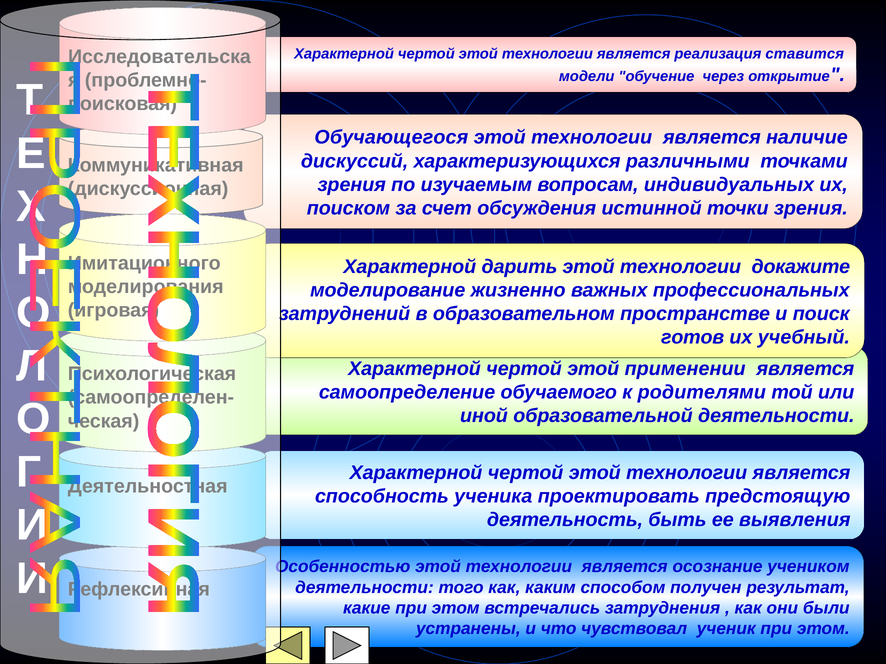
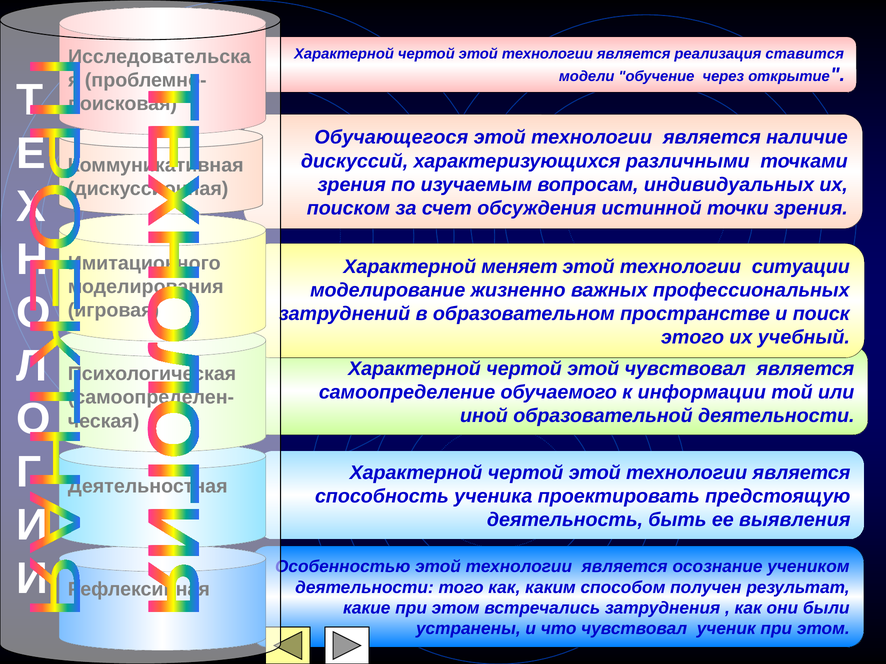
дарить: дарить -> меняет (519, 267)
докажите: докажите -> ситуации (801, 267)
готов: готов -> этого (693, 338)
этой применении: применении -> чувствовал (685, 369)
родителями: родителями -> информации (702, 392)
